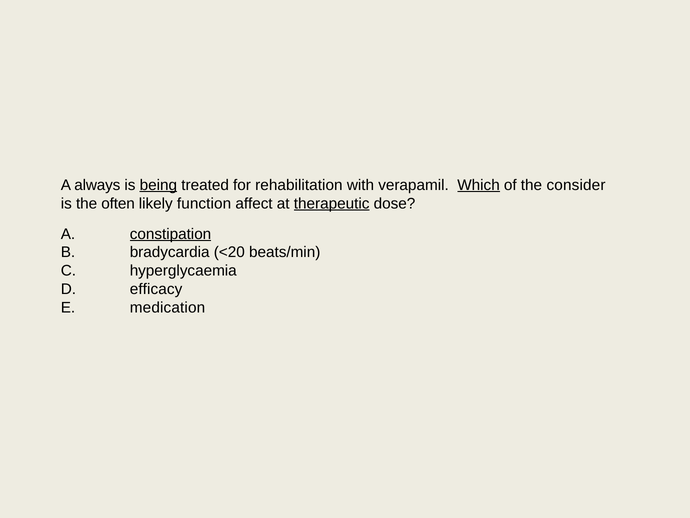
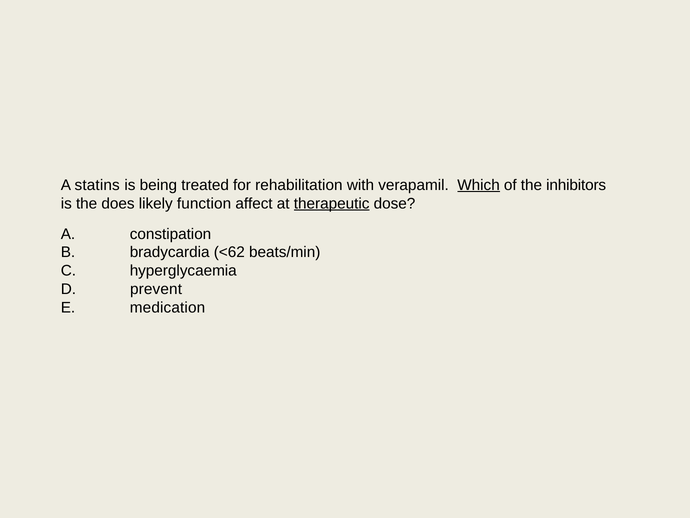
always: always -> statins (97, 185)
being underline: present -> none (158, 185)
consider: consider -> inhibitors (576, 185)
often: often -> does (118, 203)
constipation underline: present -> none (171, 234)
<20: <20 -> <62 (229, 252)
efficacy: efficacy -> prevent (156, 289)
